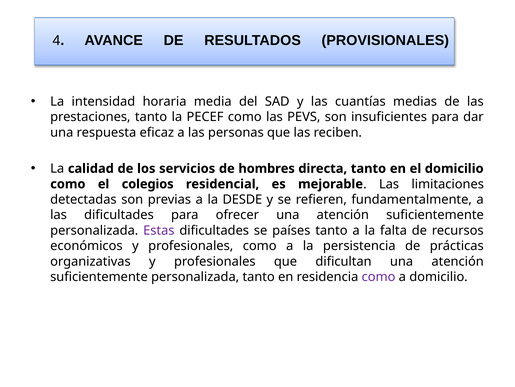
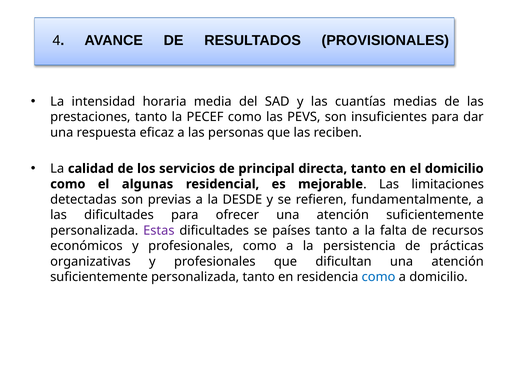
hombres: hombres -> principal (267, 168)
colegios: colegios -> algunas (148, 184)
como colour: purple -> blue (379, 276)
